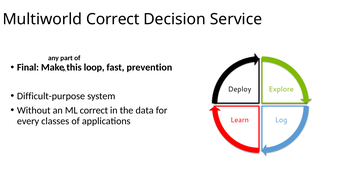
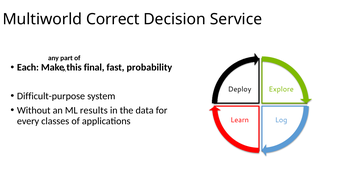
Final: Final -> Each (28, 68)
loop: loop -> final (94, 68)
prevention: prevention -> probability (149, 68)
ML correct: correct -> results (94, 111)
